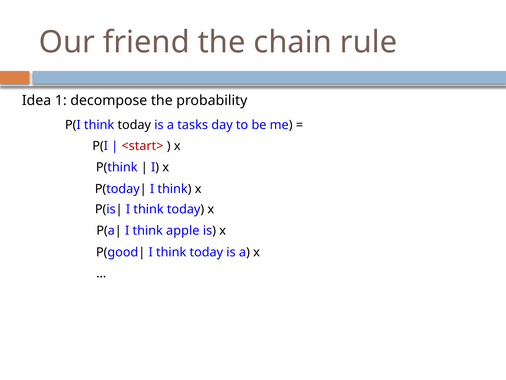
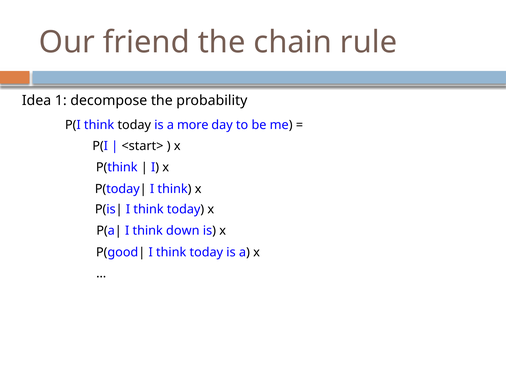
tasks: tasks -> more (193, 125)
<start> colour: red -> black (142, 146)
apple: apple -> down (183, 230)
